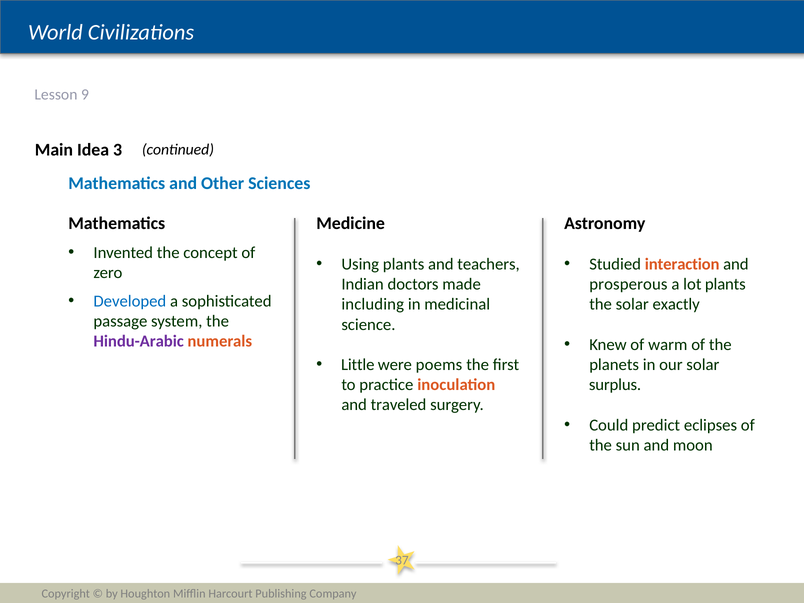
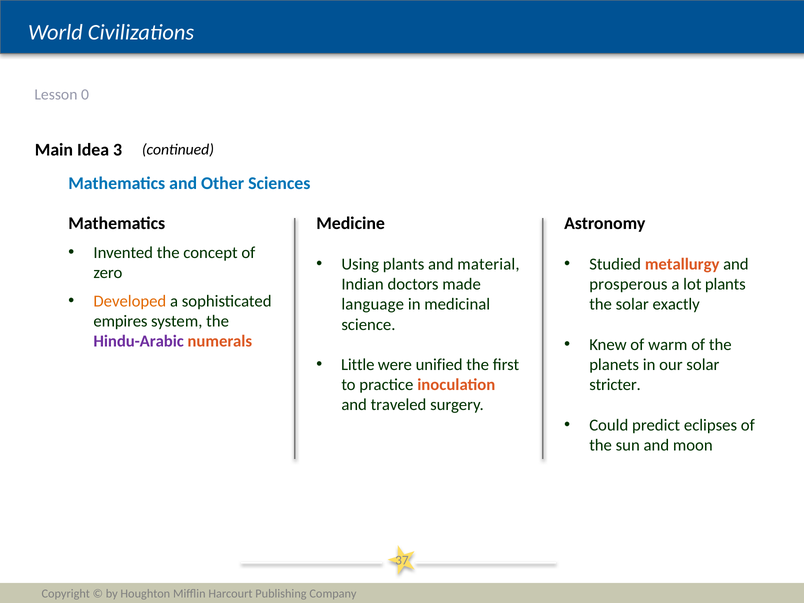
9: 9 -> 0 (85, 95)
teachers: teachers -> material (488, 264)
interaction: interaction -> metallurgy (682, 264)
Developed colour: blue -> orange (130, 301)
including: including -> language (373, 304)
passage: passage -> empires (120, 321)
poems: poems -> unified (439, 365)
surplus: surplus -> stricter (615, 385)
